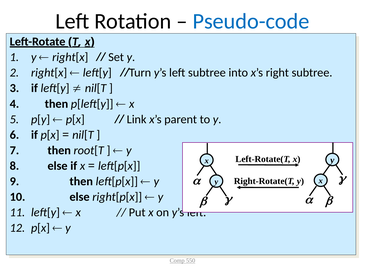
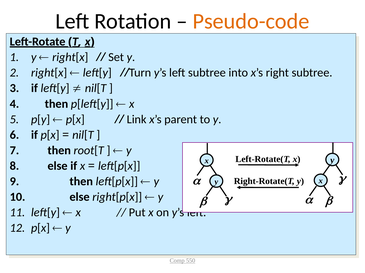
Pseudo-code colour: blue -> orange (251, 21)
